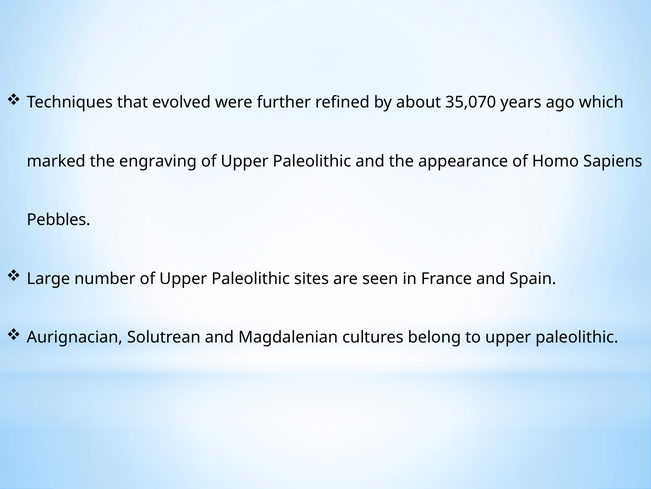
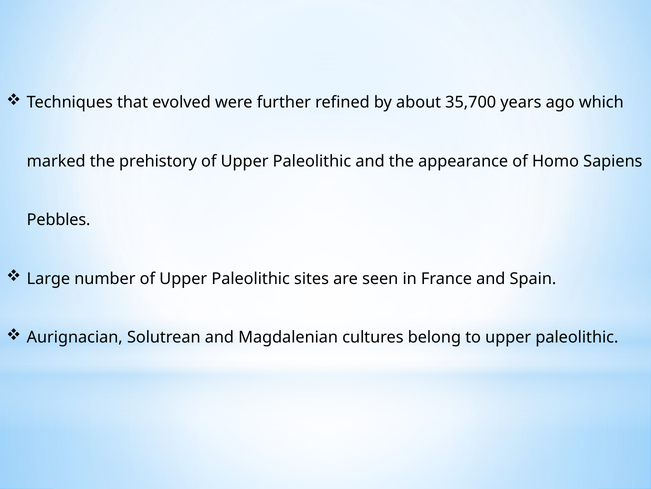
35,070: 35,070 -> 35,700 (471, 102)
engraving: engraving -> prehistory (158, 161)
